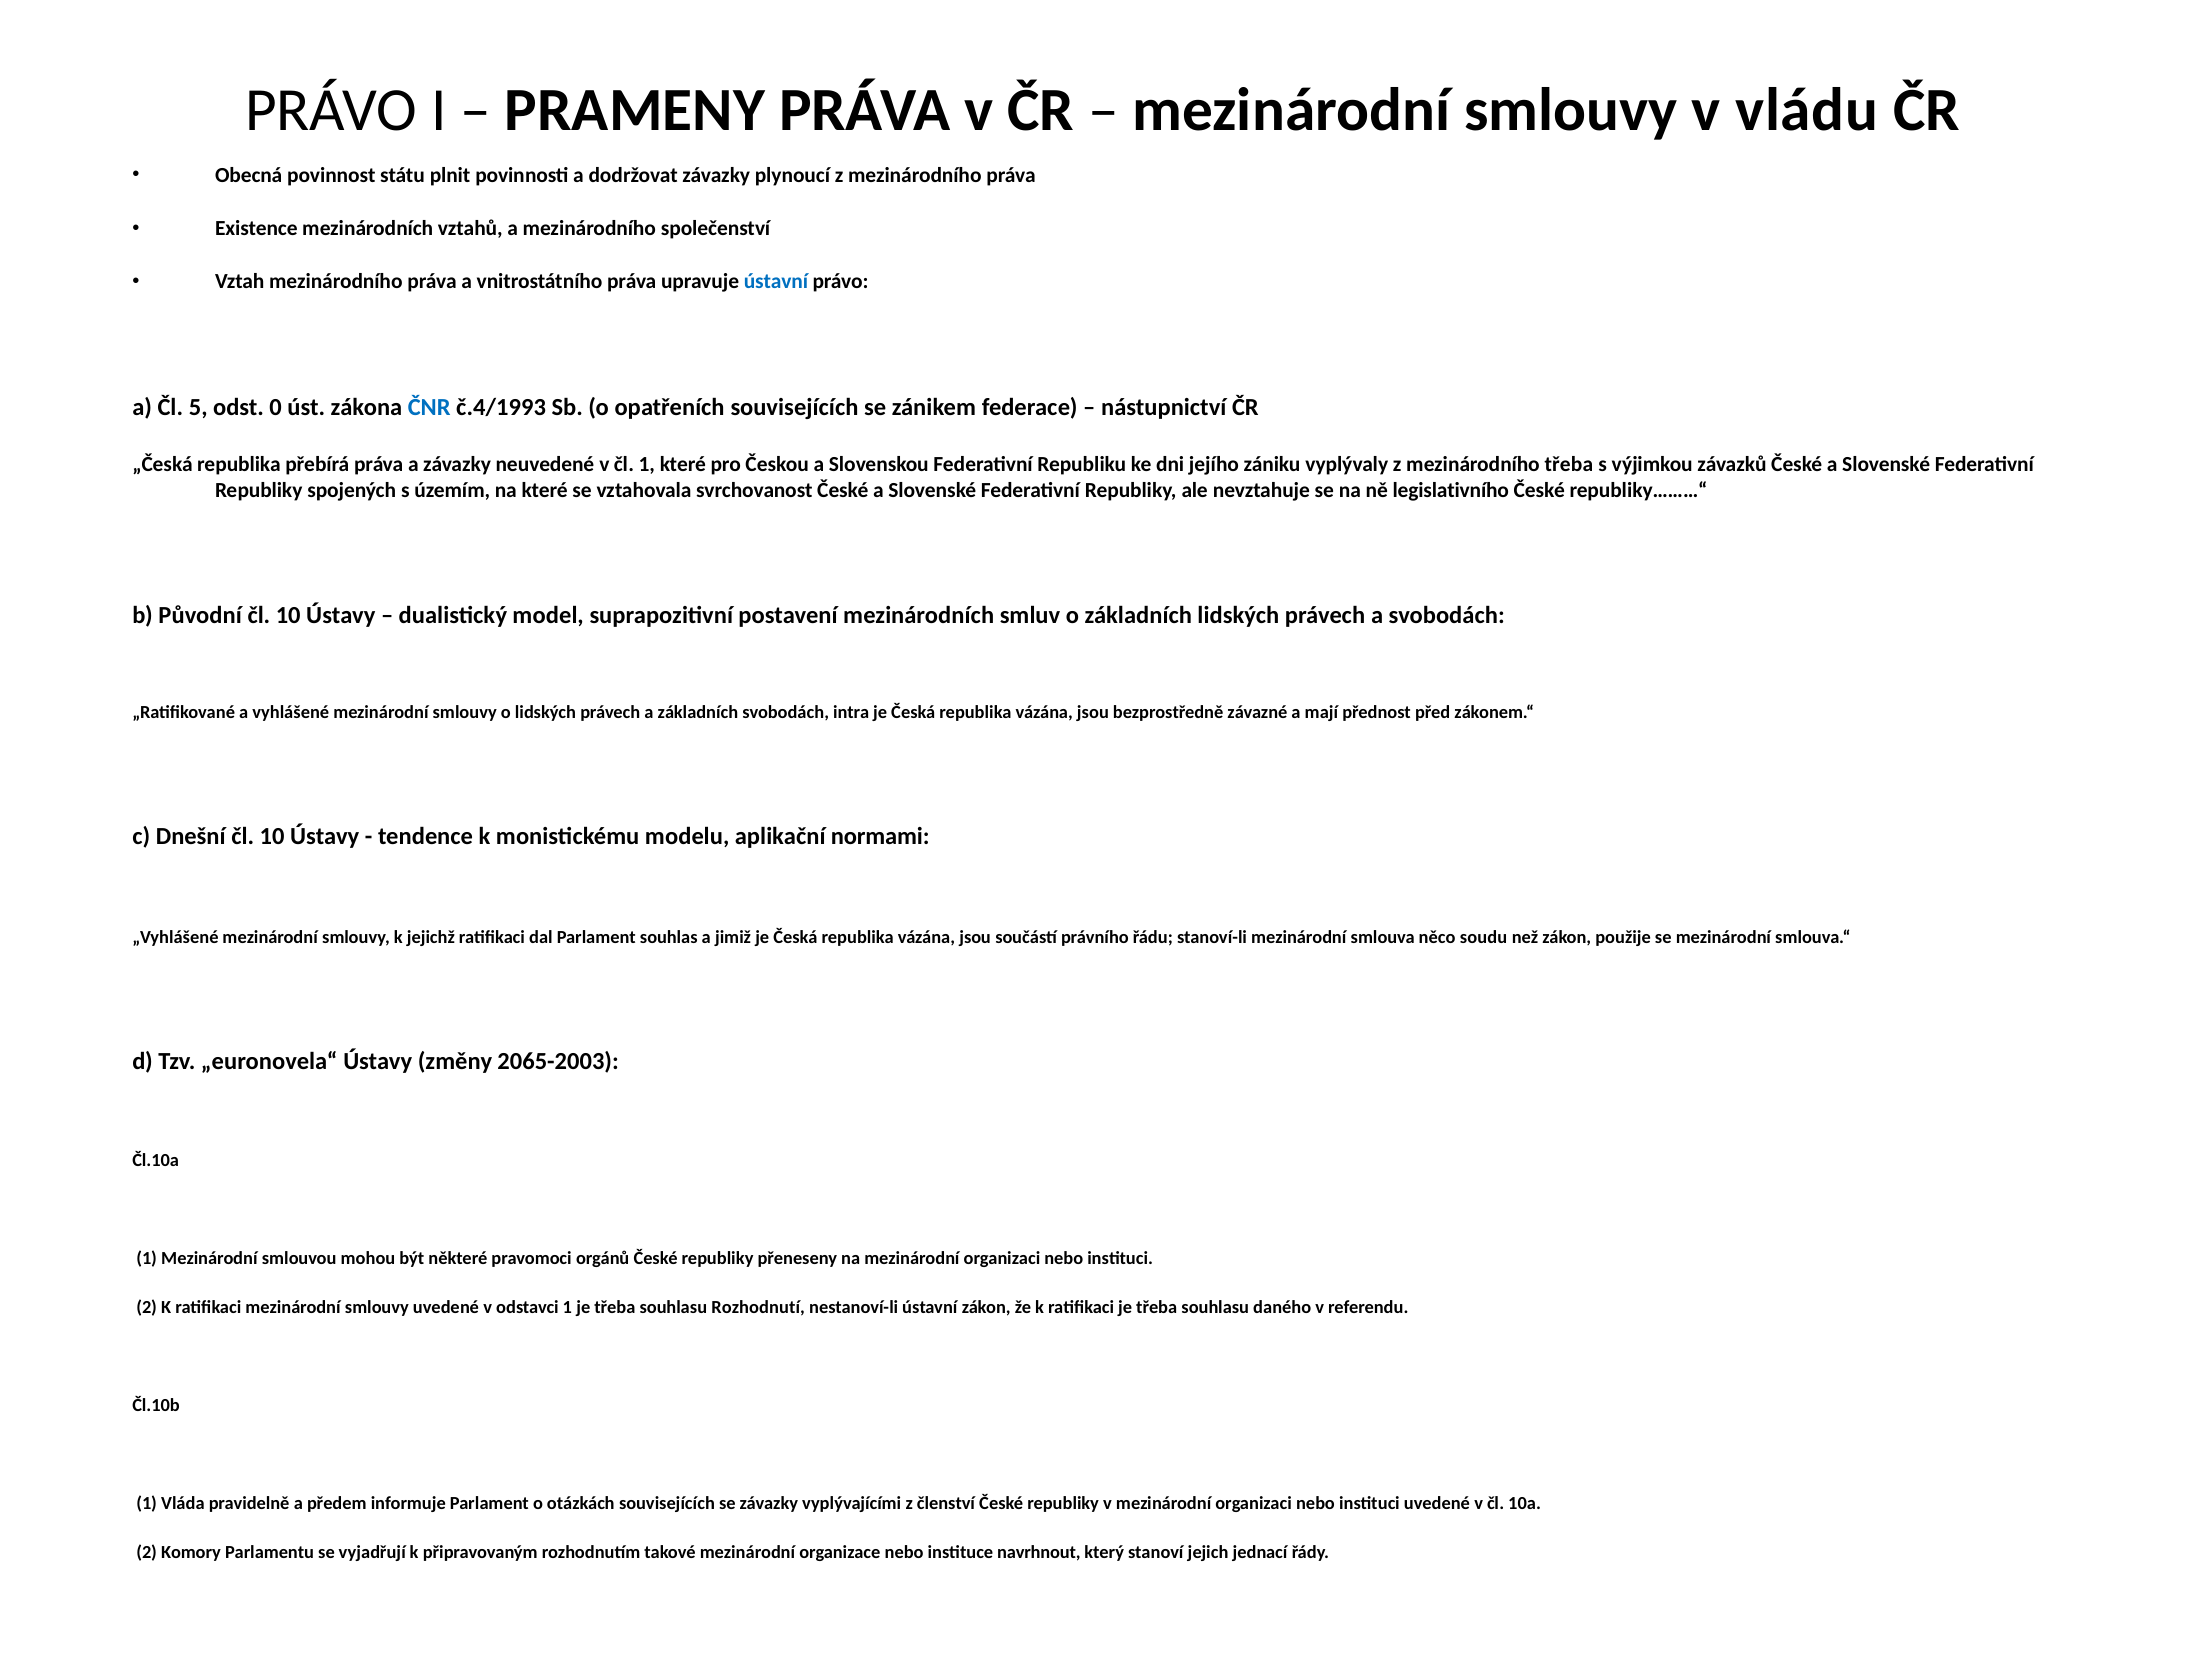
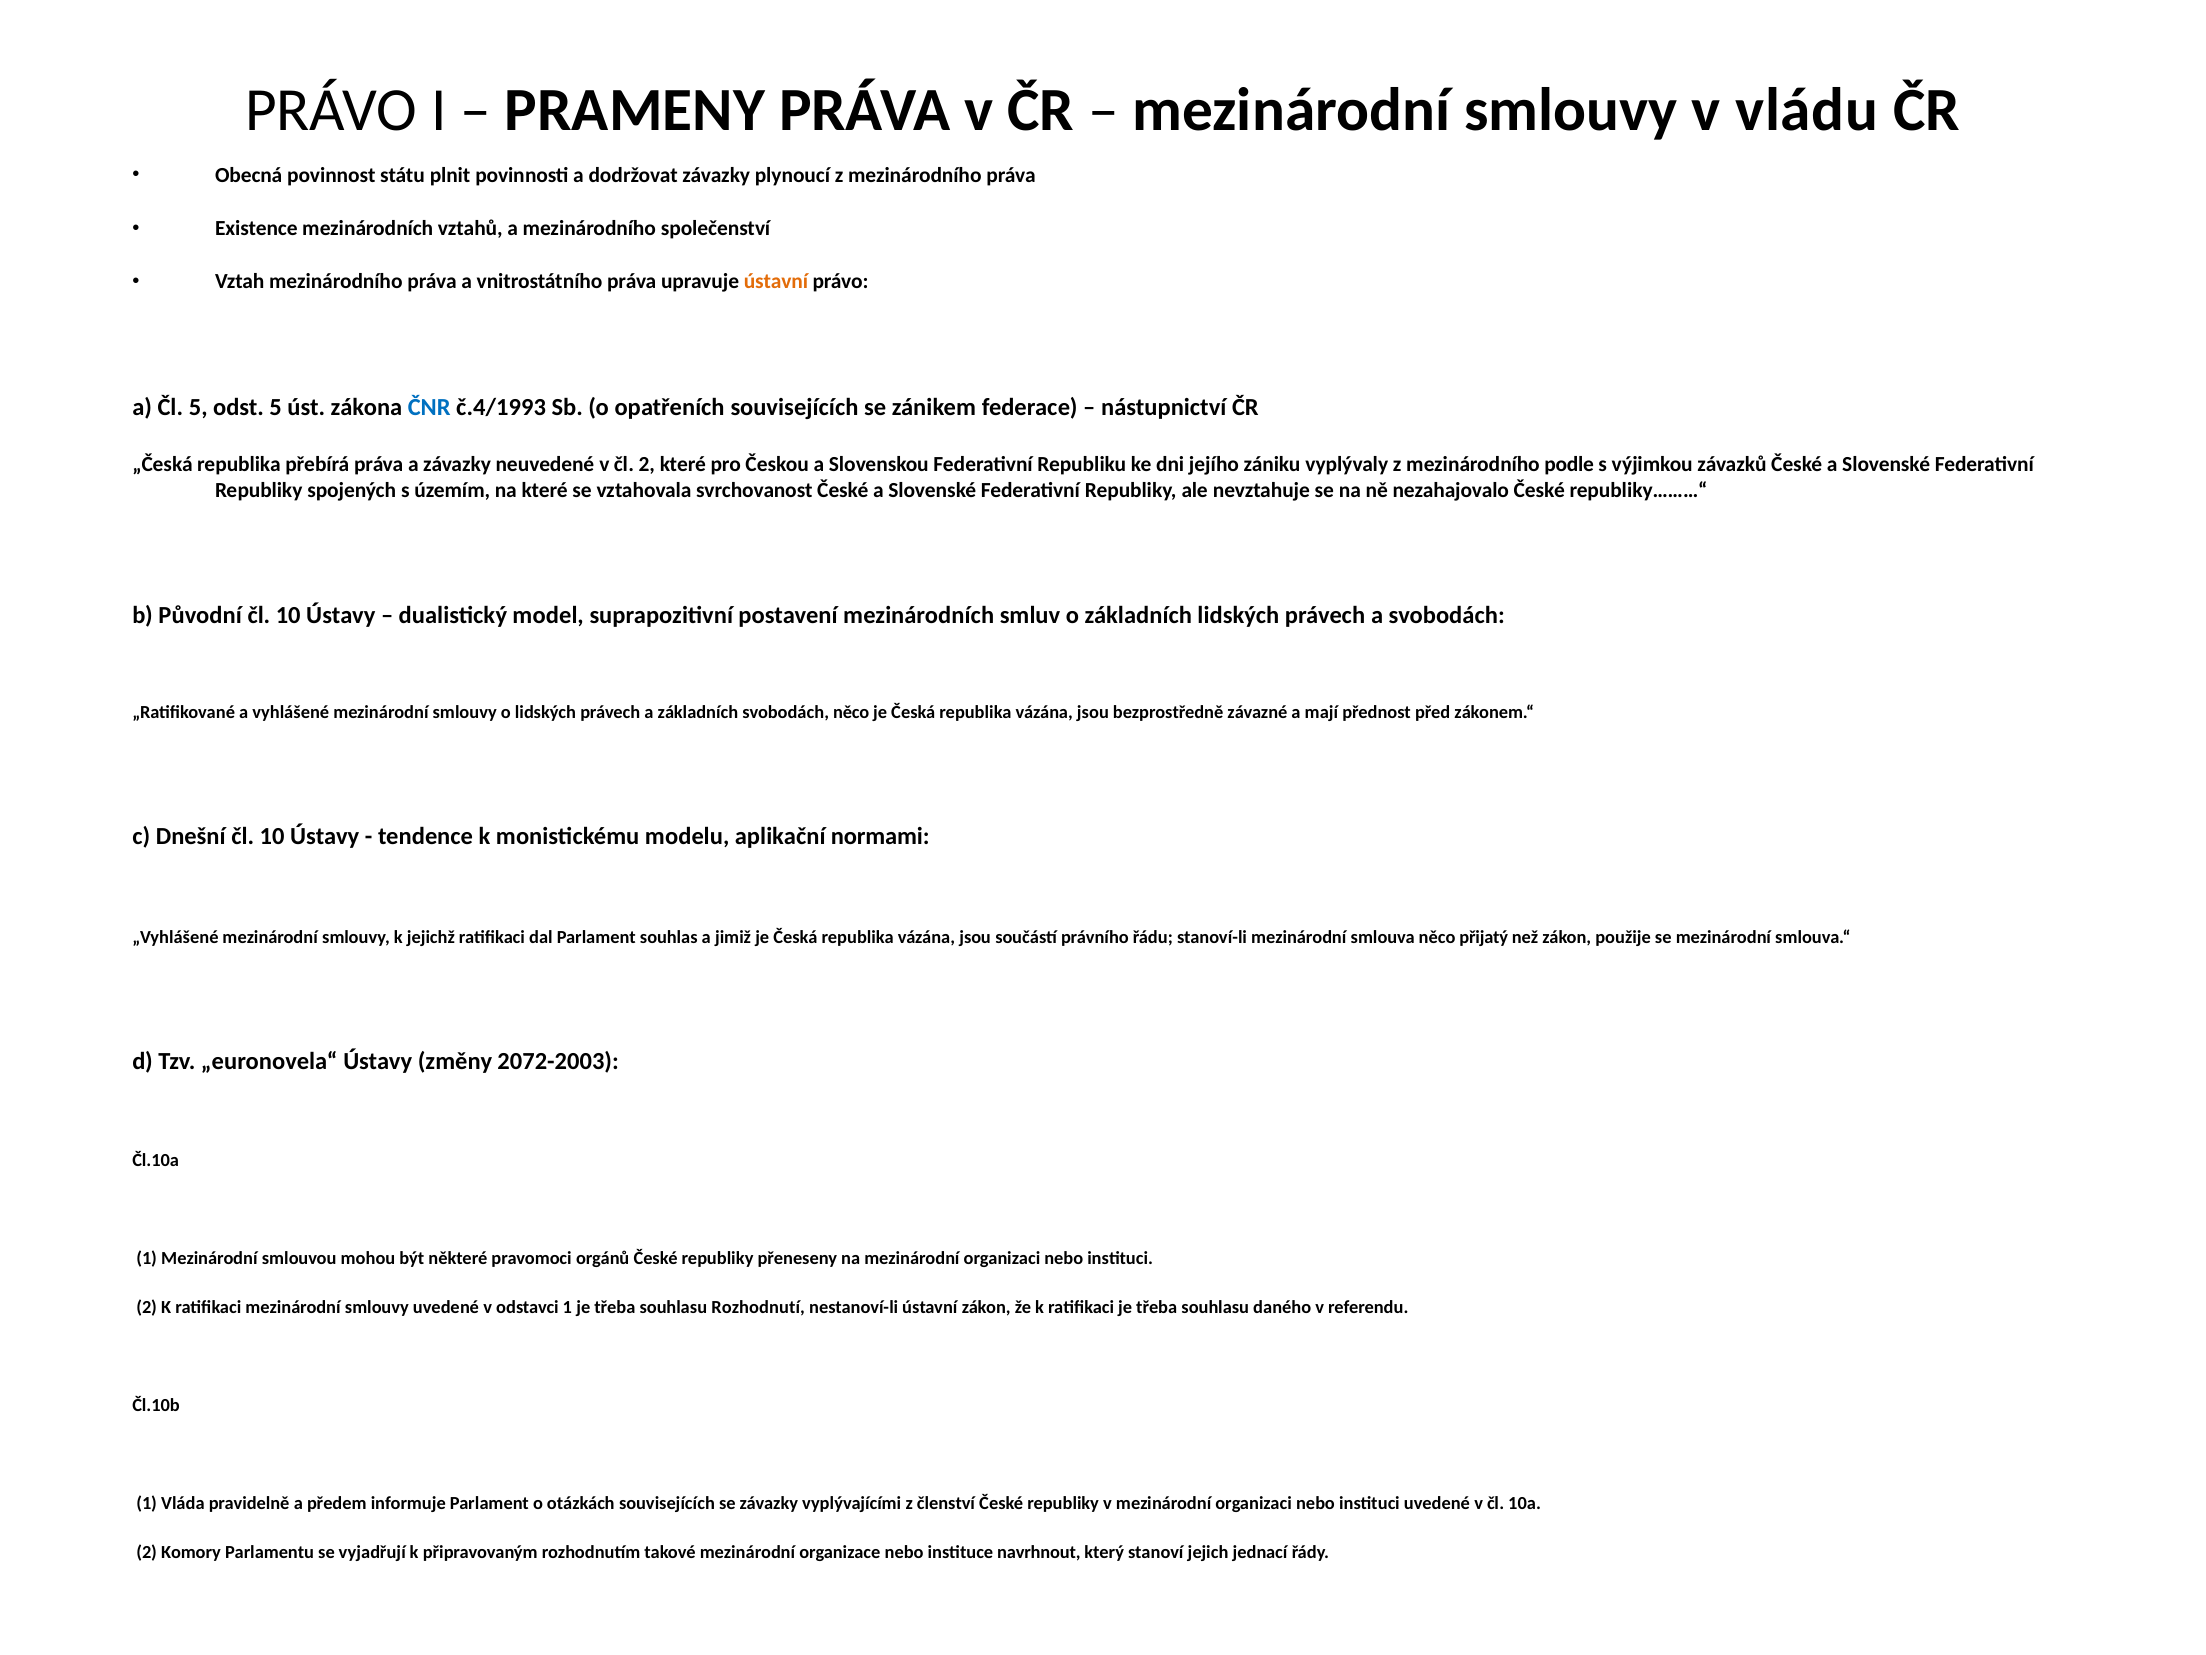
ústavní colour: blue -> orange (776, 282)
odst 0: 0 -> 5 (276, 407)
čl 1: 1 -> 2 (647, 464)
mezinárodního třeba: třeba -> podle (1569, 464)
legislativního: legislativního -> nezahajovalo (1451, 490)
svobodách intra: intra -> něco (851, 712)
soudu: soudu -> přijatý (1484, 937)
2065-2003: 2065-2003 -> 2072-2003 (558, 1061)
